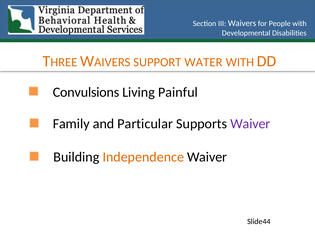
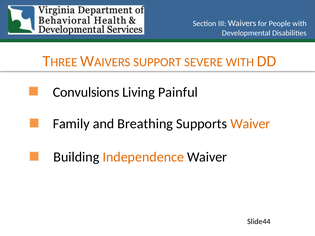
WATER: WATER -> SEVERE (203, 62)
Particular: Particular -> Breathing (145, 124)
Waiver colour: purple -> orange (250, 124)
